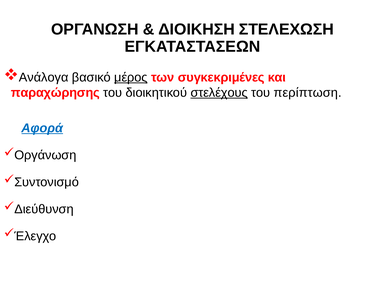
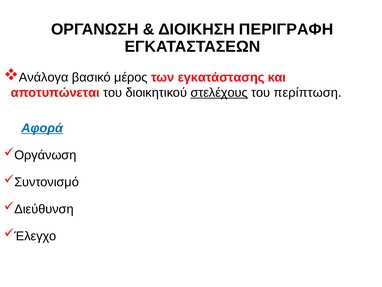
ΣΤΕΛΕΧΩΣΗ: ΣΤΕΛΕΧΩΣΗ -> ΠΕΡΙΓΡΑΦΗ (286, 29)
μέρος underline: present -> none (131, 77)
συγκεκριμένες: συγκεκριμένες -> εγκατάστασης (221, 77)
παραχώρησης: παραχώρησης -> αποτυπώνεται (55, 93)
